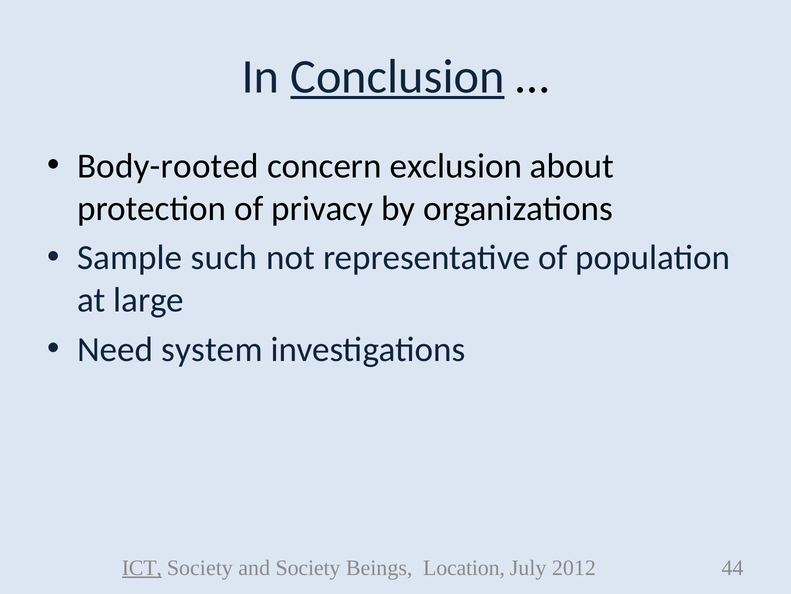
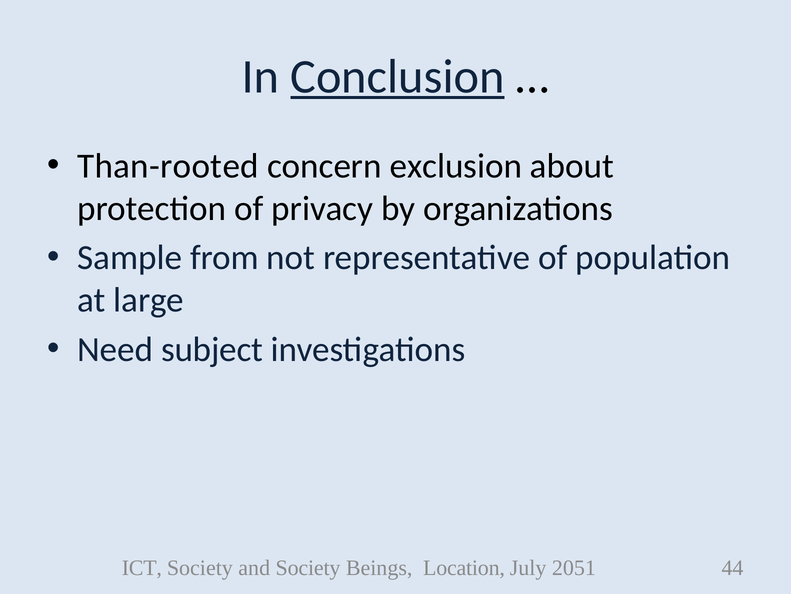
Body-rooted: Body-rooted -> Than-rooted (168, 166)
such: such -> from (224, 257)
system: system -> subject (212, 349)
ICT underline: present -> none (142, 567)
2012: 2012 -> 2051 (574, 567)
